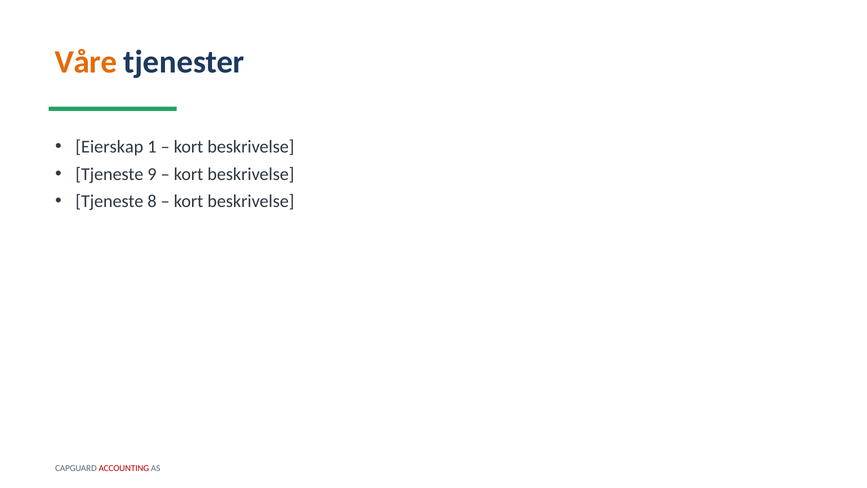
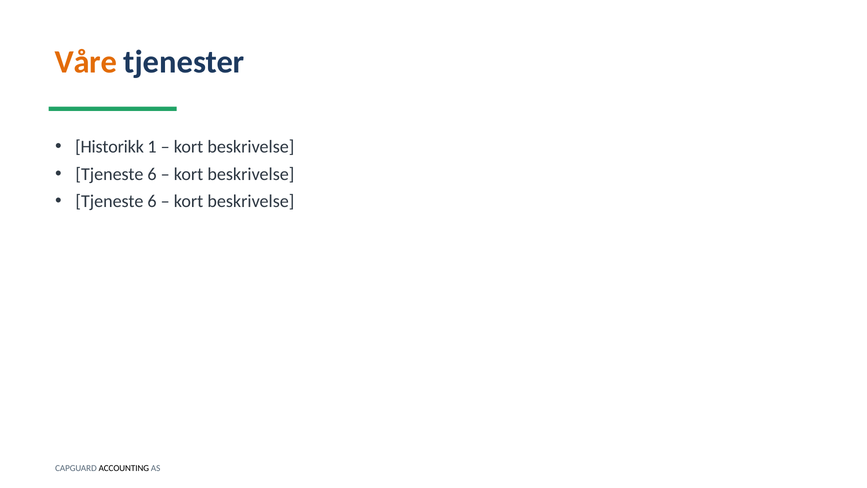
Eierskap: Eierskap -> Historikk (110, 147)
9: 9 -> 6 (152, 174)
8: 8 -> 6 (152, 201)
ACCOUNTING colour: red -> black (124, 468)
